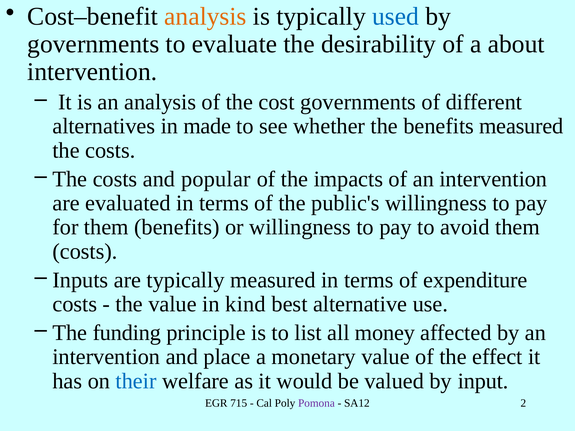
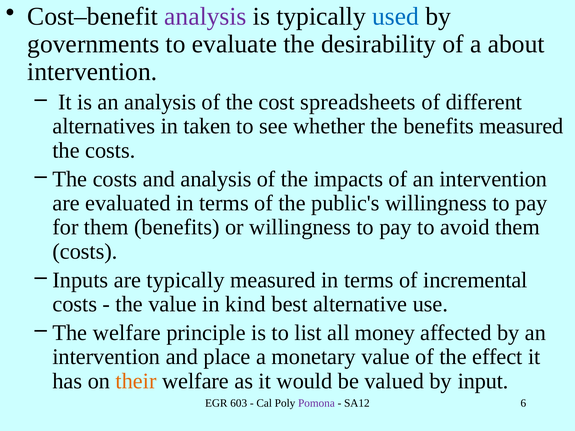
analysis colour: orange -> purple (205, 17)
cost governments: governments -> spreadsheets (358, 102)
made: made -> taken (207, 126)
and popular: popular -> analysis (216, 179)
expenditure: expenditure -> incremental (475, 280)
The funding: funding -> welfare (127, 333)
their colour: blue -> orange (136, 381)
715: 715 -> 603 (239, 403)
2: 2 -> 6 (523, 403)
